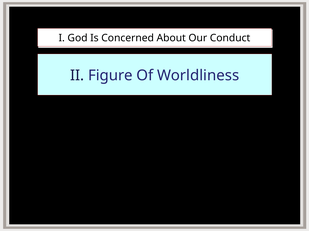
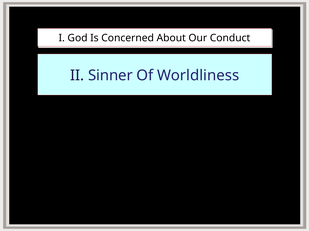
Figure: Figure -> Sinner (110, 76)
